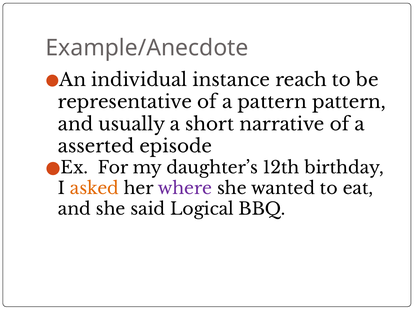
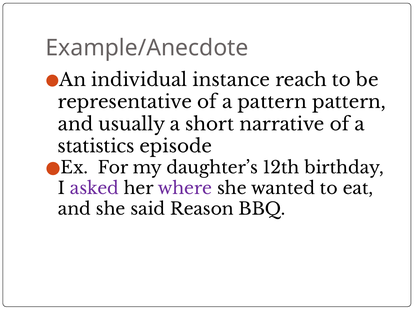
asserted: asserted -> statistics (96, 146)
asked colour: orange -> purple (94, 188)
Logical: Logical -> Reason (202, 209)
